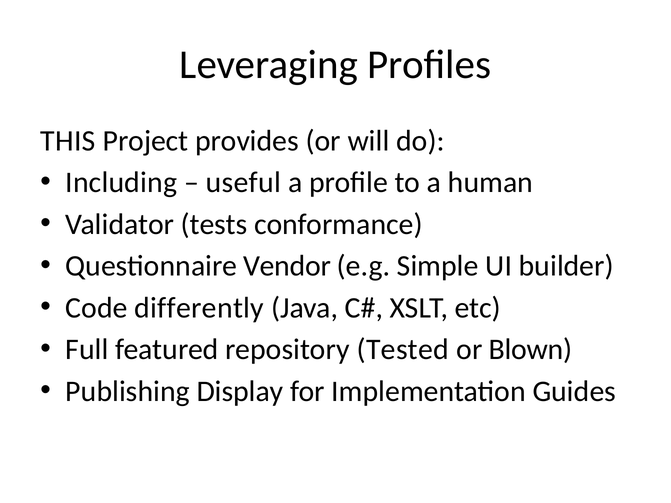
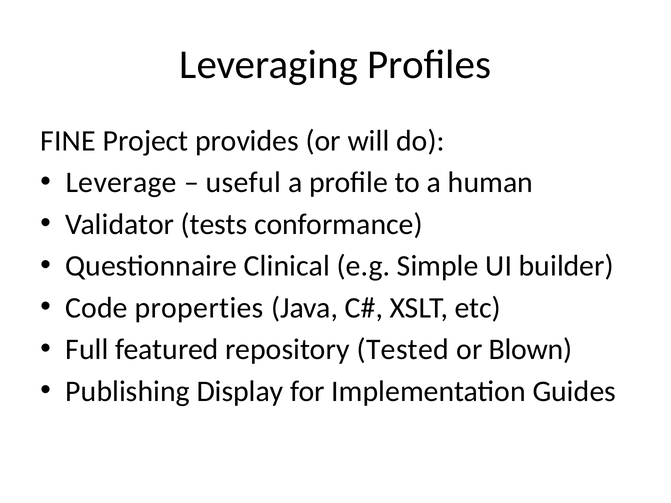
THIS: THIS -> FINE (68, 141)
Including: Including -> Leverage (121, 183)
Vendor: Vendor -> Clinical (287, 266)
differently: differently -> properties (199, 308)
